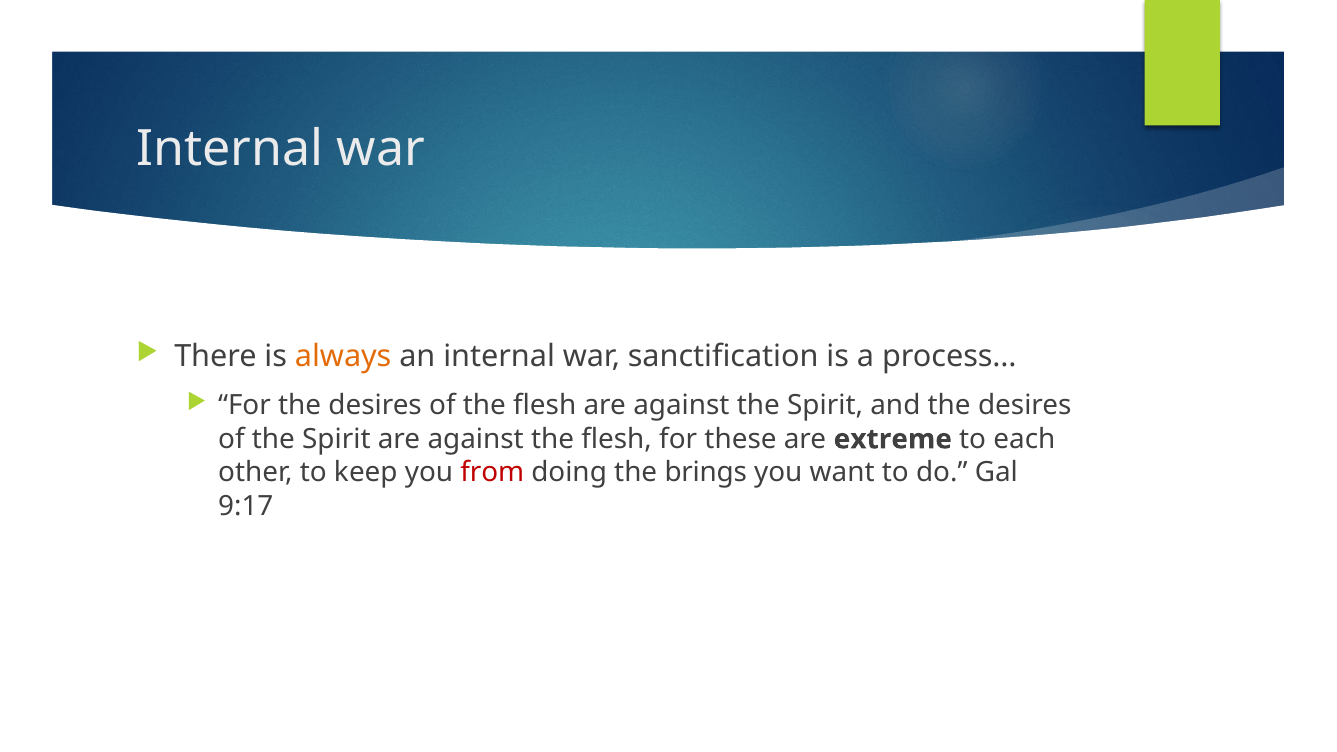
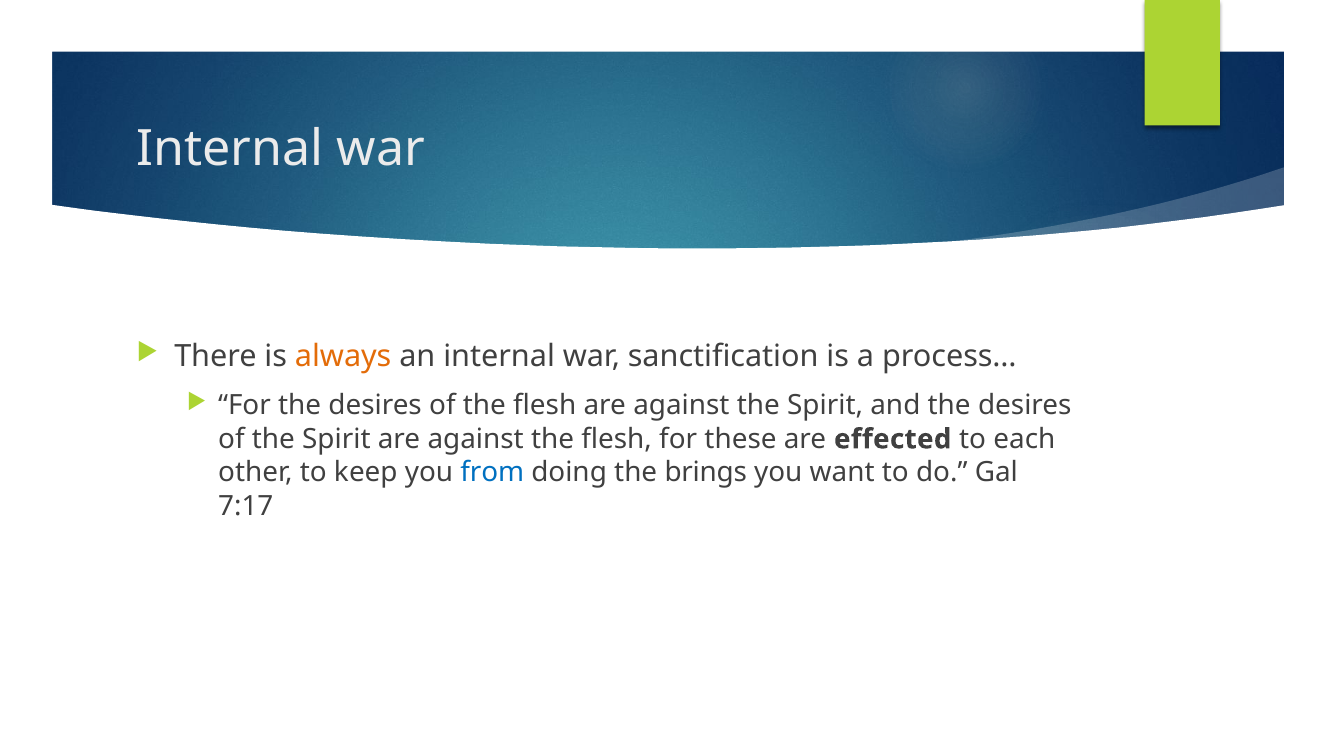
extreme: extreme -> effected (893, 439)
from colour: red -> blue (492, 473)
9:17: 9:17 -> 7:17 (246, 506)
